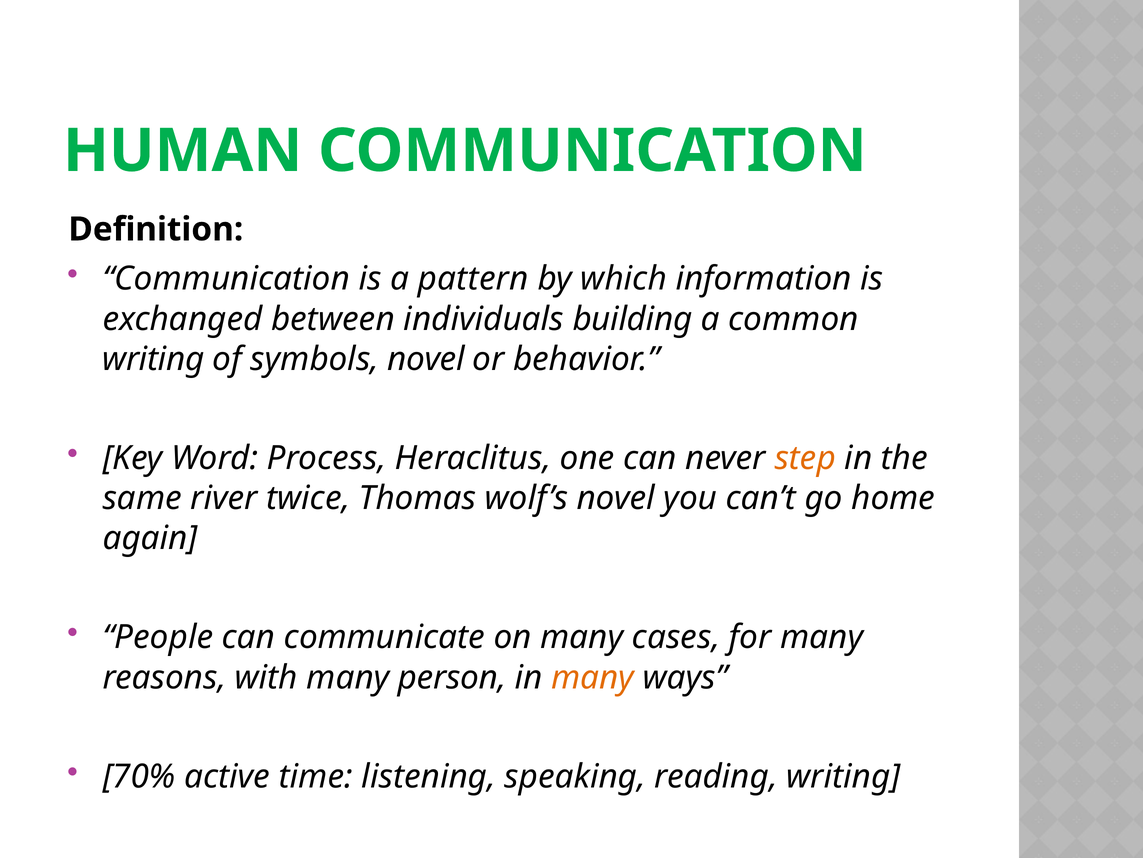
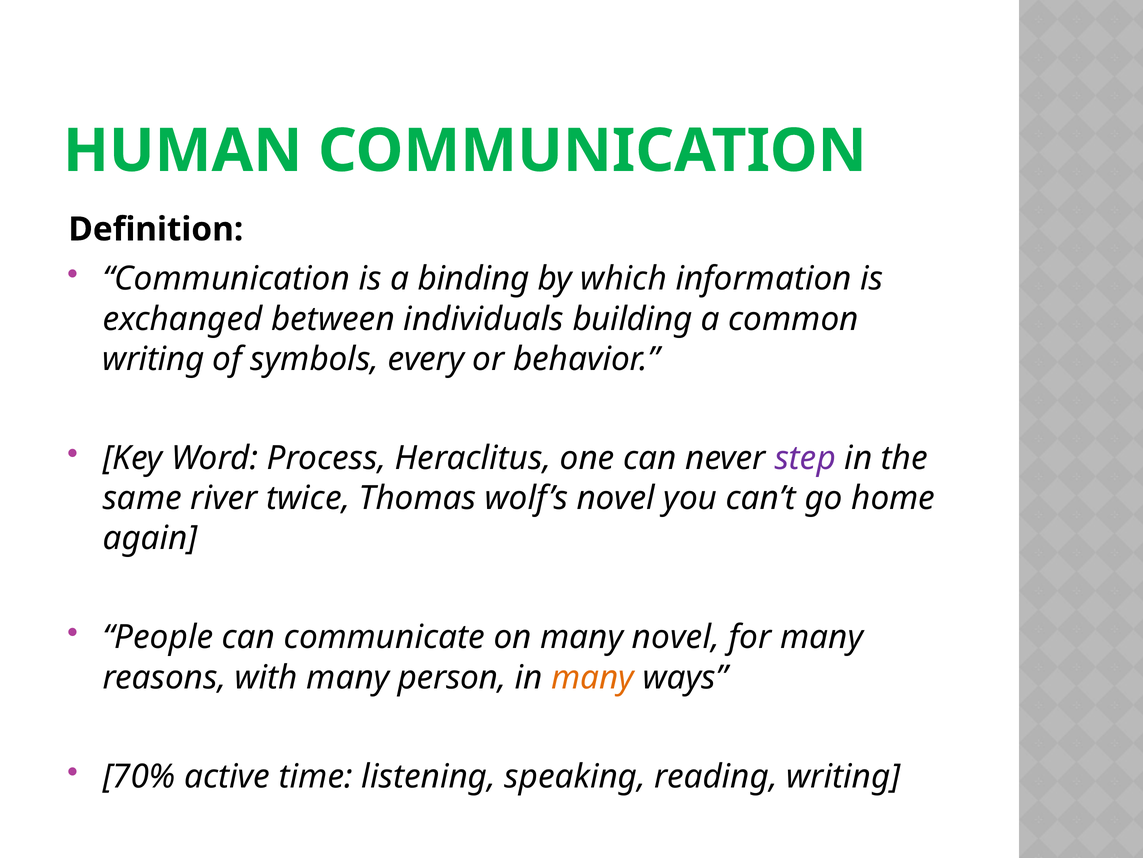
pattern: pattern -> binding (474, 279)
symbols novel: novel -> every (426, 359)
step colour: orange -> purple (805, 458)
many cases: cases -> novel (676, 637)
